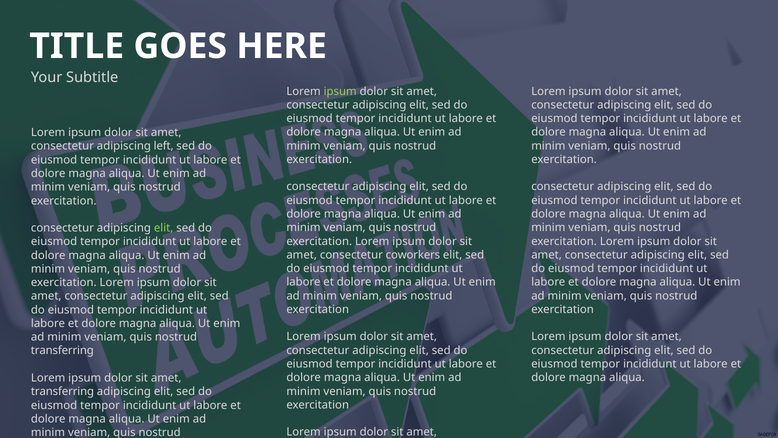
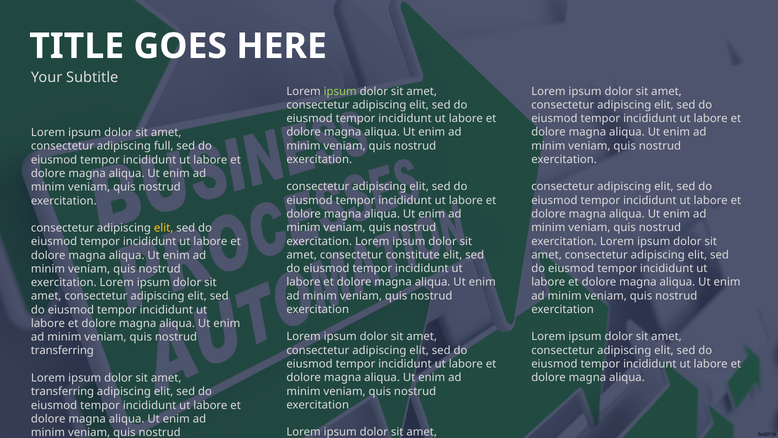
left: left -> full (164, 146)
elit colour: light green -> yellow (164, 228)
coworkers: coworkers -> constitute (413, 255)
